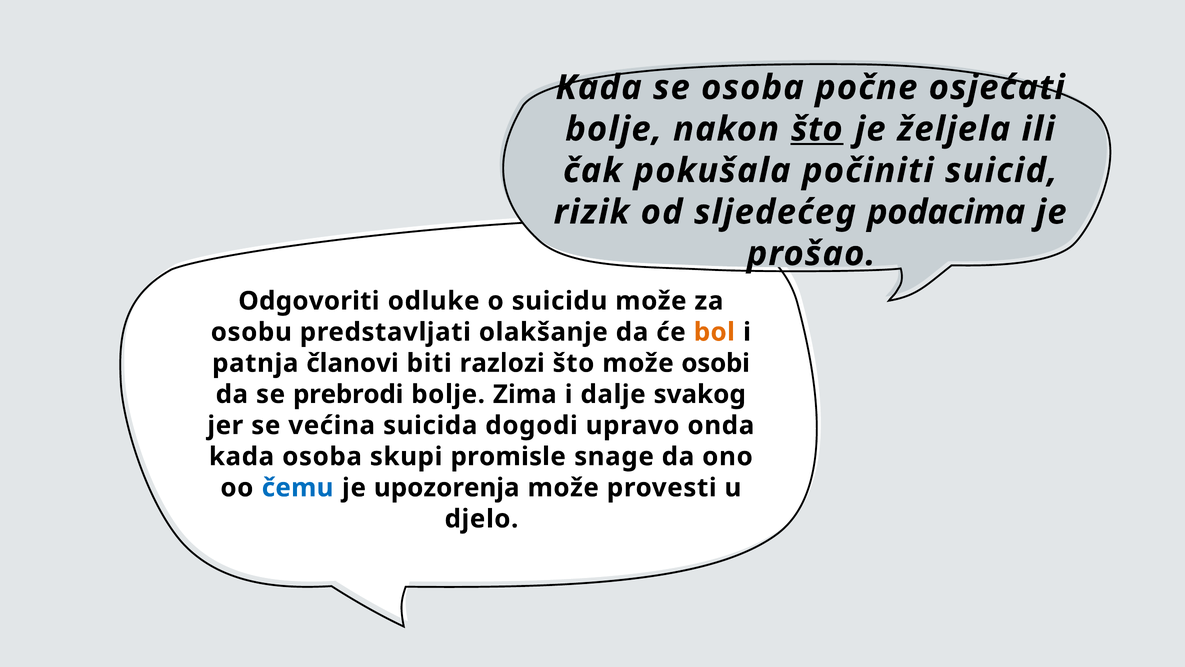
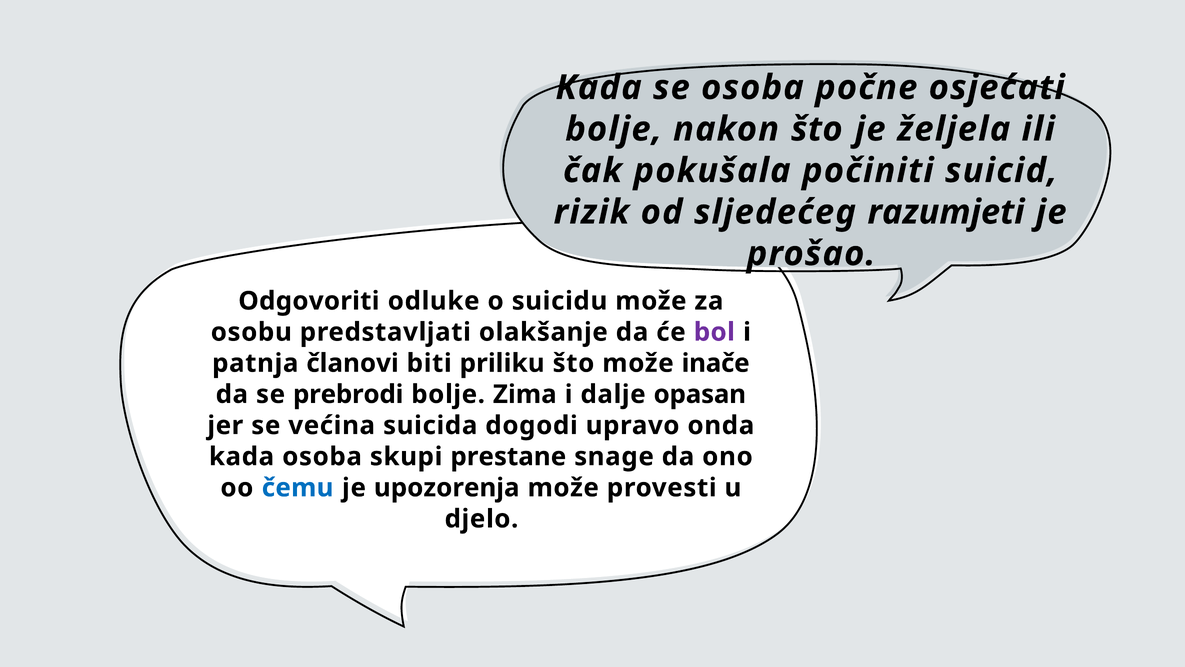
što underline: present -> none (817, 129)
podacima: podacima -> razumjeti (946, 212)
bol colour: orange -> purple (714, 332)
razlozi: razlozi -> priliku (502, 363)
osobi: osobi -> inače (716, 363)
svakog: svakog -> opasan (700, 394)
promisle: promisle -> prestane (508, 456)
